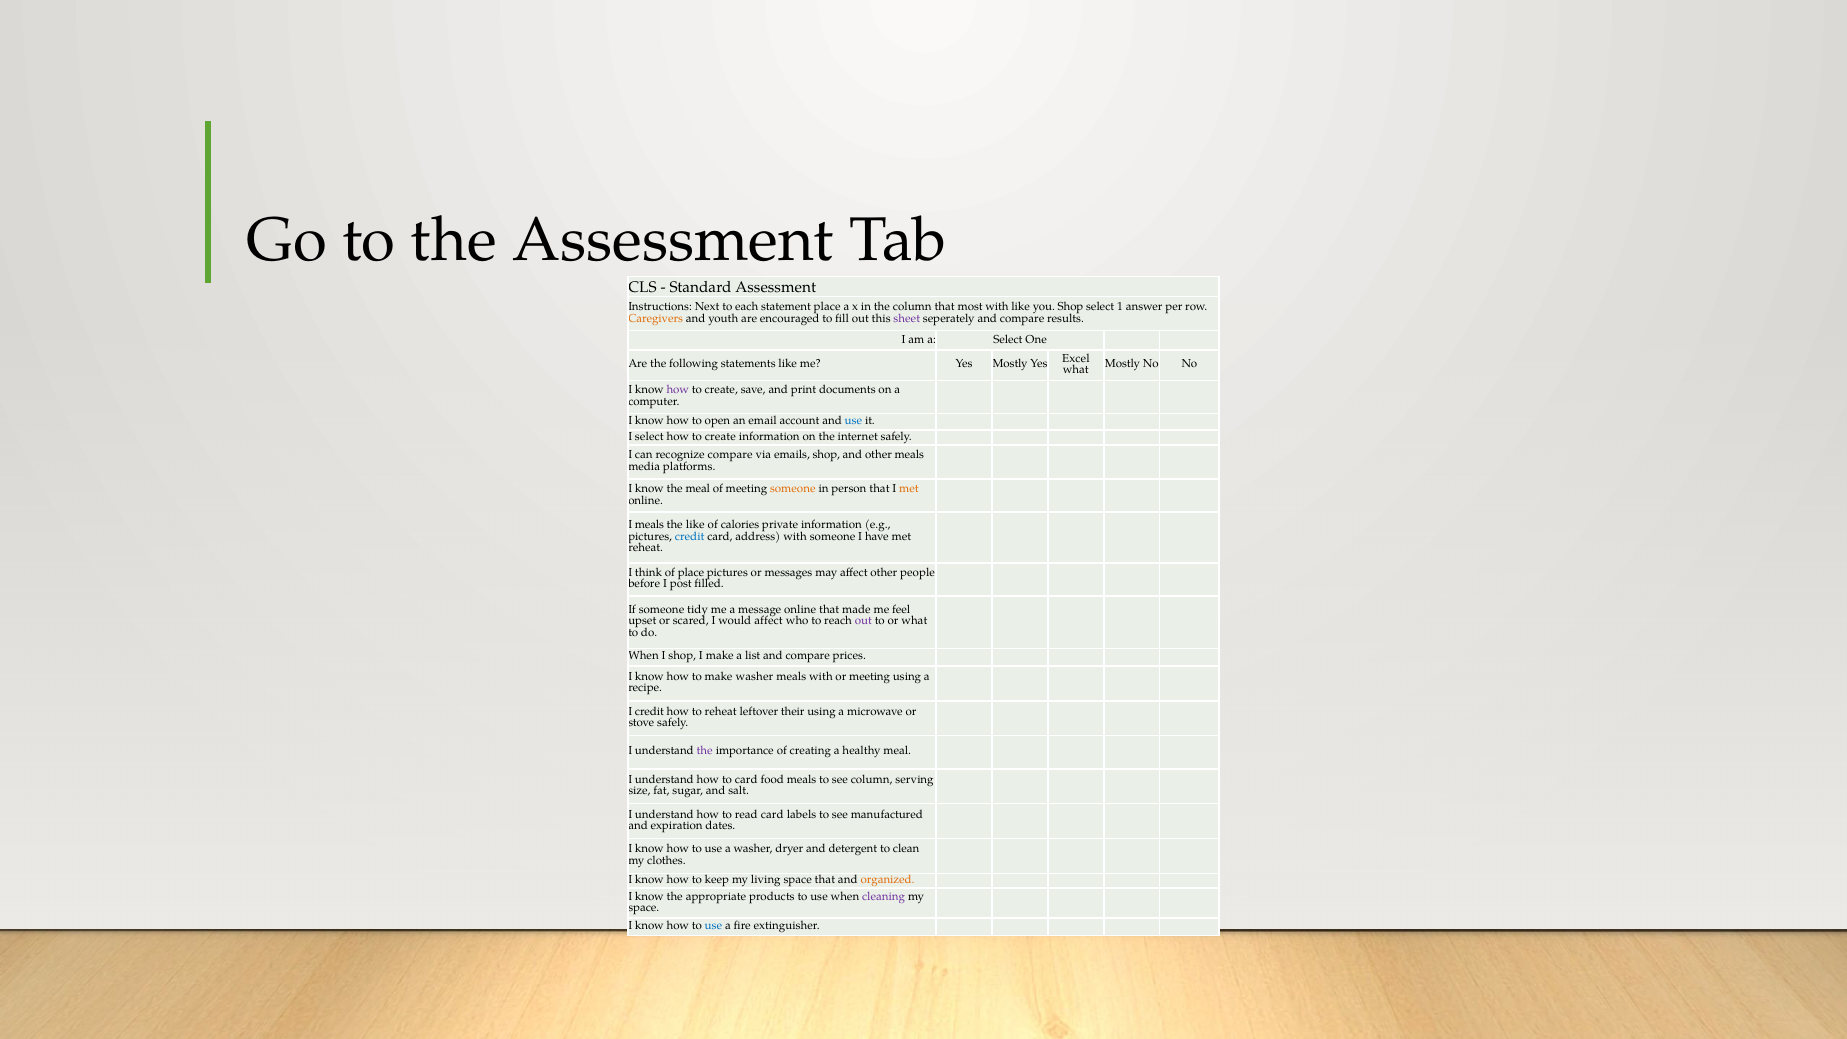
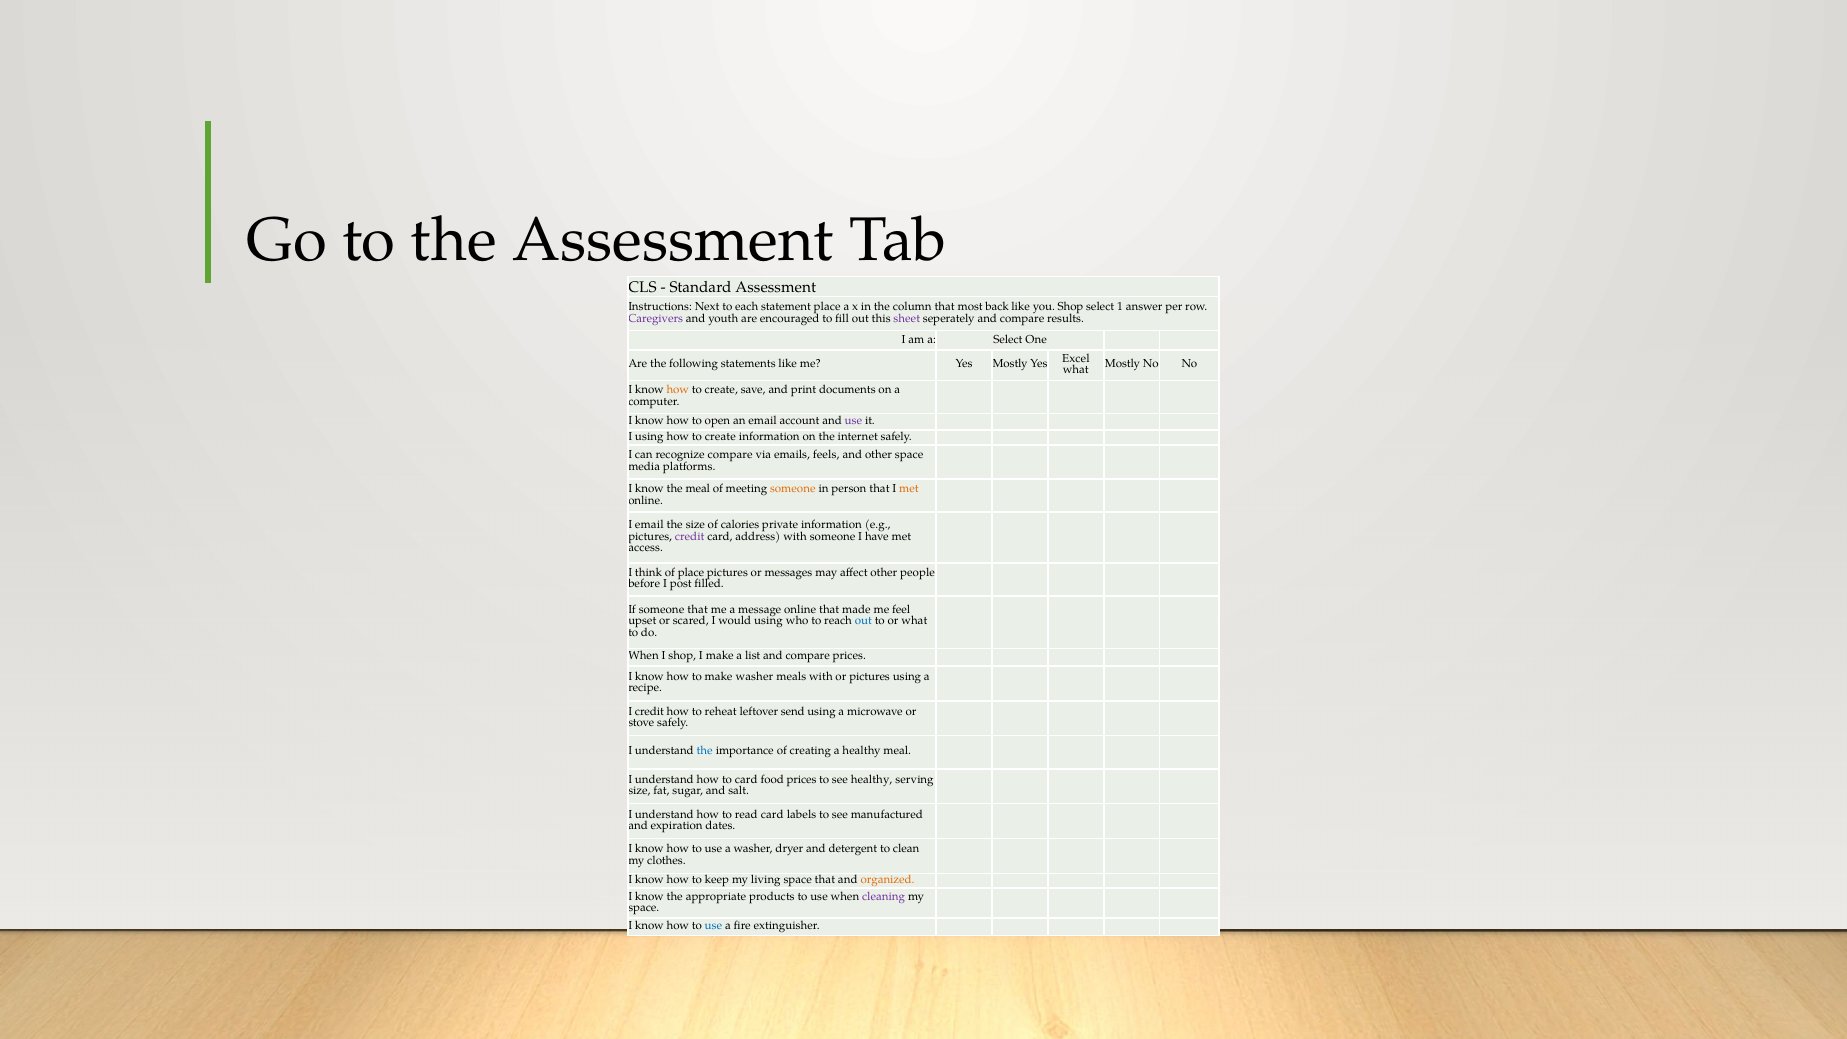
most with: with -> back (997, 307)
Caregivers colour: orange -> purple (656, 318)
how colour: purple -> orange (678, 390)
use colour: blue -> purple (853, 421)
I select: select -> using (649, 436)
emails shop: shop -> feels (826, 455)
other meals: meals -> space (909, 455)
I meals: meals -> email (649, 525)
the like: like -> size (695, 525)
credit colour: blue -> purple (690, 536)
reheat: reheat -> access (646, 548)
someone tidy: tidy -> that (698, 609)
would affect: affect -> using (769, 621)
out colour: purple -> blue (863, 621)
or meeting: meeting -> pictures (870, 676)
their: their -> send (793, 711)
the colour: purple -> blue (705, 751)
food meals: meals -> prices (802, 779)
see column: column -> healthy (872, 779)
